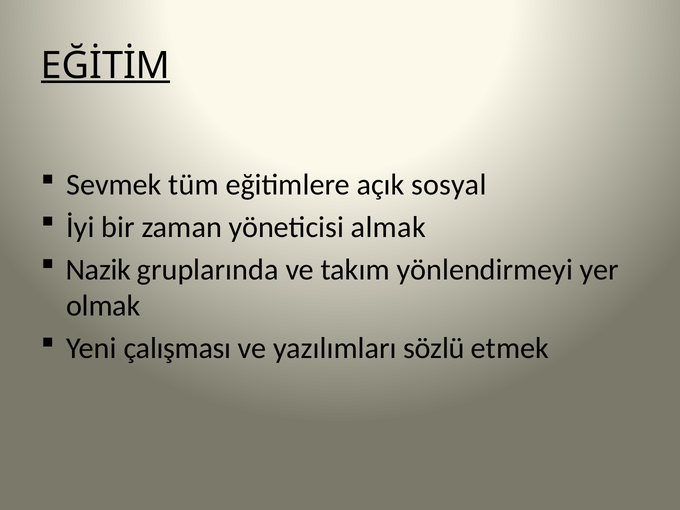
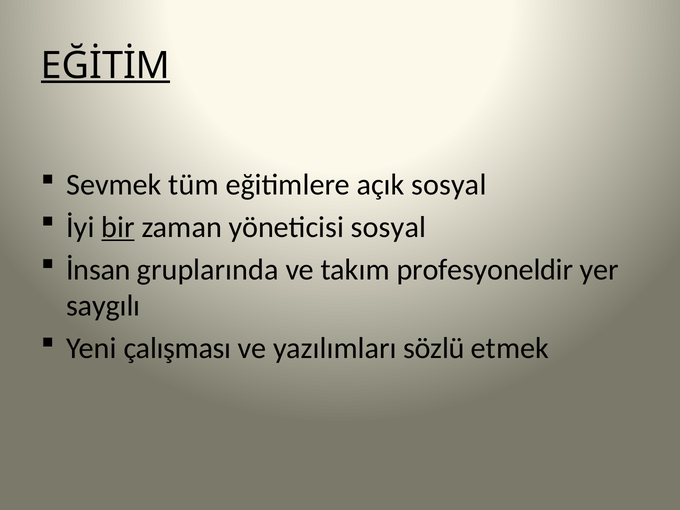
bir underline: none -> present (118, 227)
yöneticisi almak: almak -> sosyal (389, 227)
Nazik: Nazik -> İnsan (98, 270)
yönlendirmeyi: yönlendirmeyi -> profesyoneldir (485, 270)
olmak: olmak -> saygılı (103, 306)
